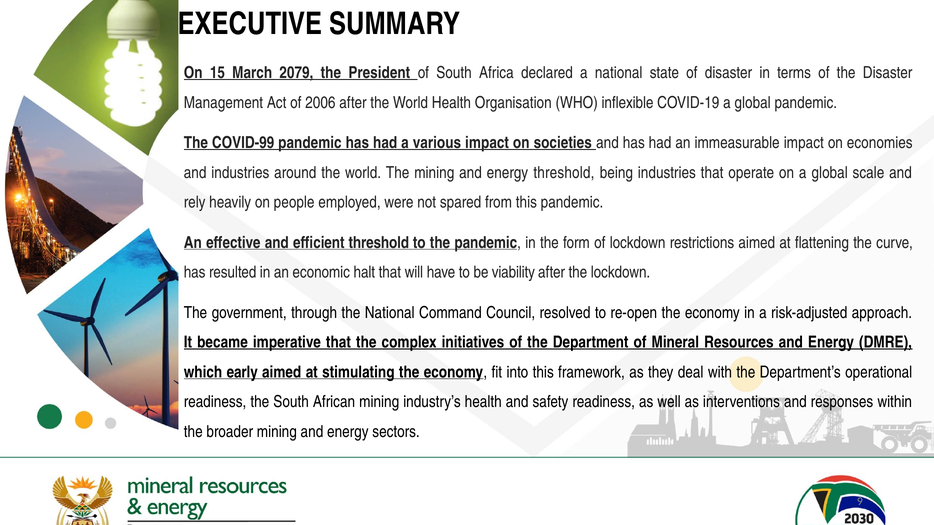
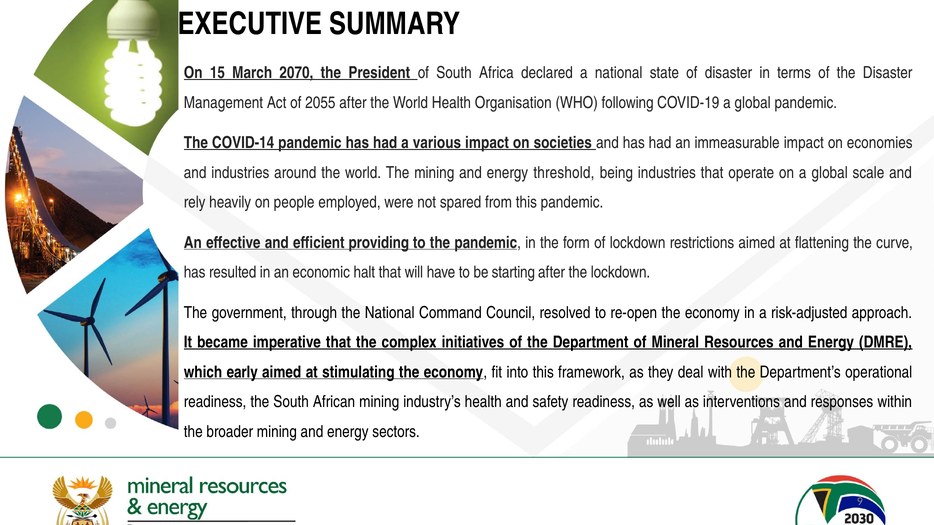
2079: 2079 -> 2070 (296, 73)
2006: 2006 -> 2055 (320, 103)
inflexible: inflexible -> following (628, 103)
COVID-99: COVID-99 -> COVID-14 (243, 143)
efficient threshold: threshold -> providing (379, 243)
viability: viability -> starting (513, 273)
